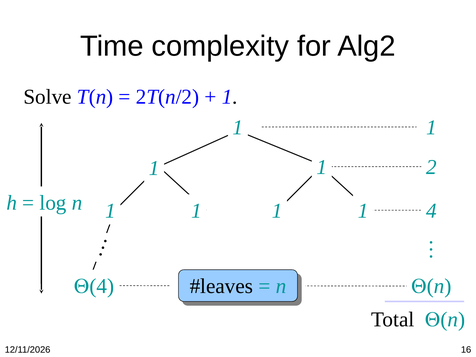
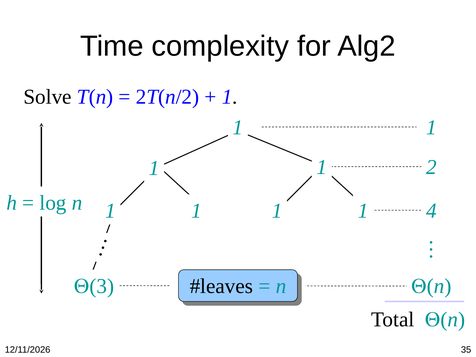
4: 4 -> 3 (102, 286)
16: 16 -> 35 (466, 350)
